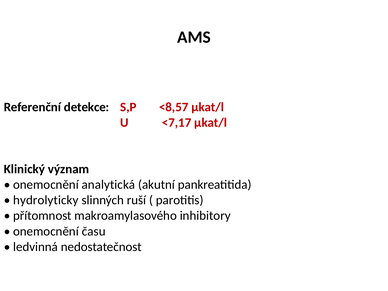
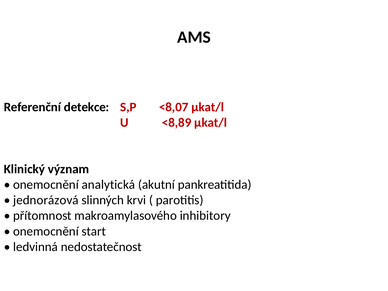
<8,57: <8,57 -> <8,07 (174, 107)
<7,17: <7,17 -> <8,89 (177, 123)
hydrolyticky: hydrolyticky -> jednorázová (46, 200)
ruší: ruší -> krvi (136, 200)
času: času -> start (94, 231)
